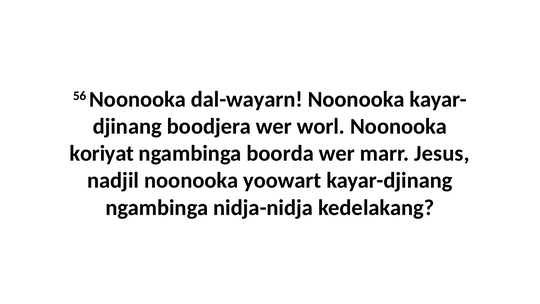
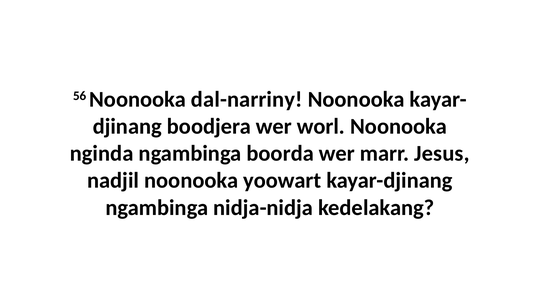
dal-wayarn: dal-wayarn -> dal-narriny (247, 99)
koriyat: koriyat -> nginda (102, 153)
